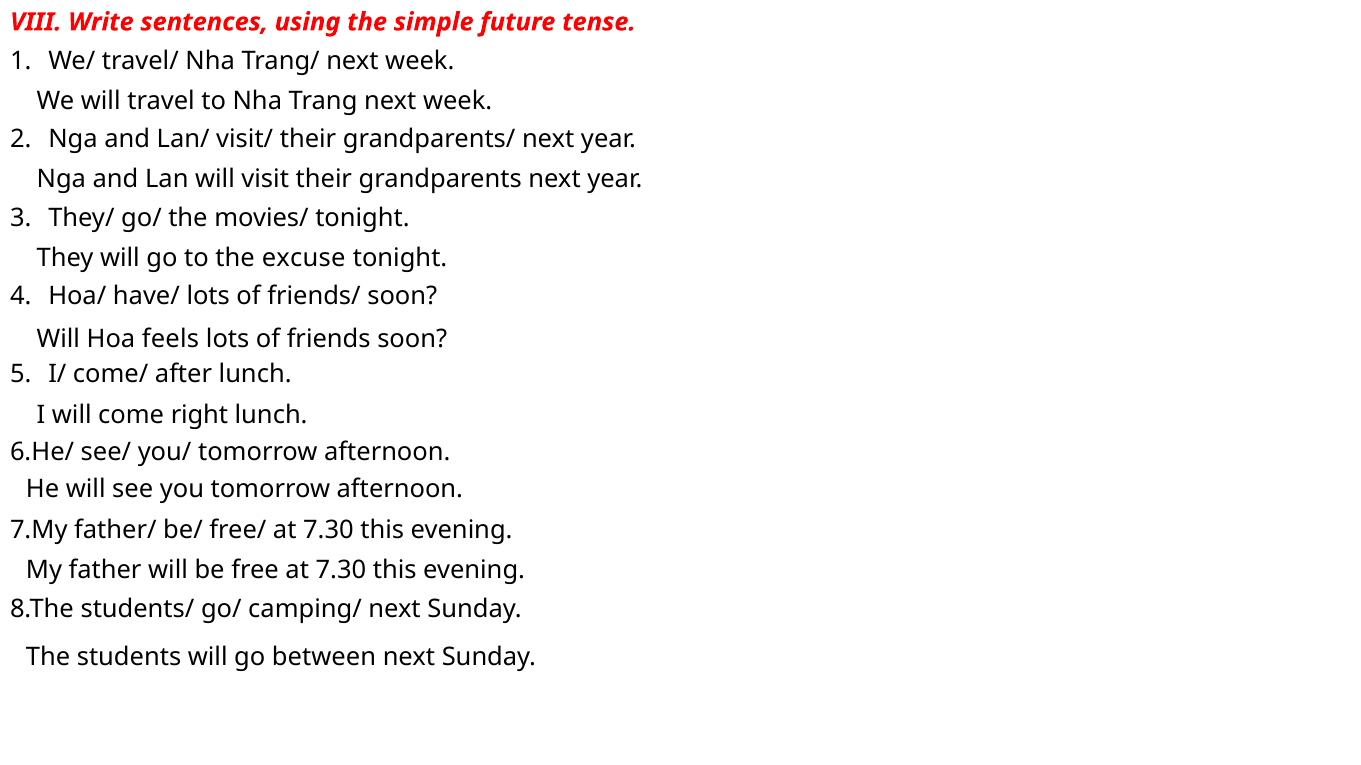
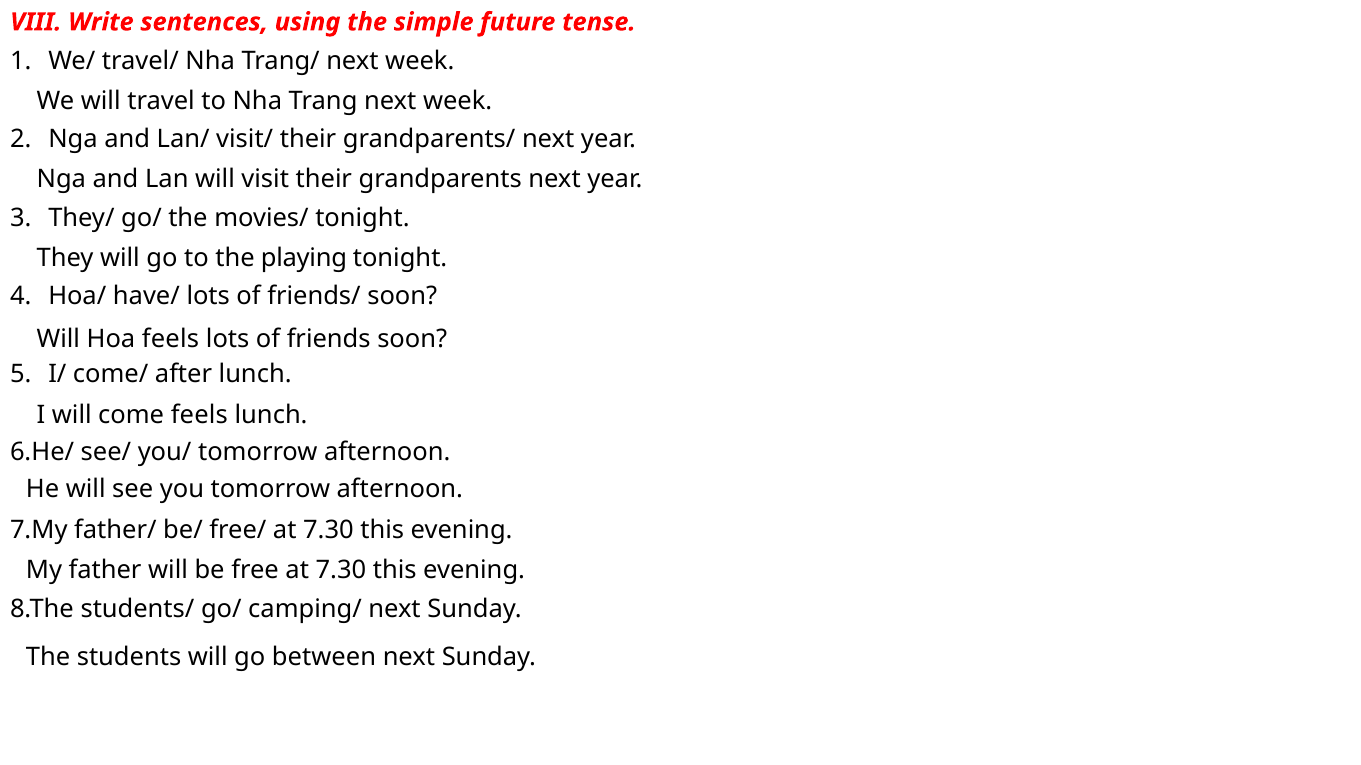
excuse: excuse -> playing (304, 258)
come right: right -> feels (199, 415)
